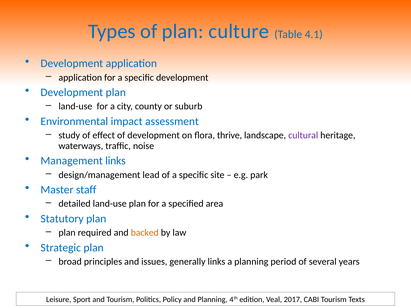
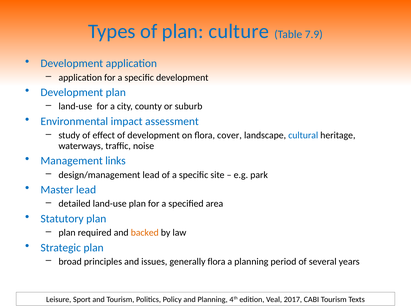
4.1: 4.1 -> 7.9 (314, 34)
thrive: thrive -> cover (229, 136)
cultural colour: purple -> blue (303, 136)
Master staff: staff -> lead (86, 190)
generally links: links -> flora (216, 262)
